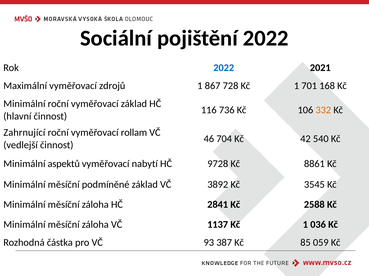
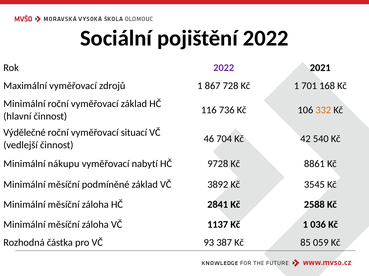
2022 colour: blue -> purple (224, 68)
Zahrnující: Zahrnující -> Výdělečné (24, 133)
rollam: rollam -> situací (134, 133)
aspektů: aspektů -> nákupu (64, 164)
